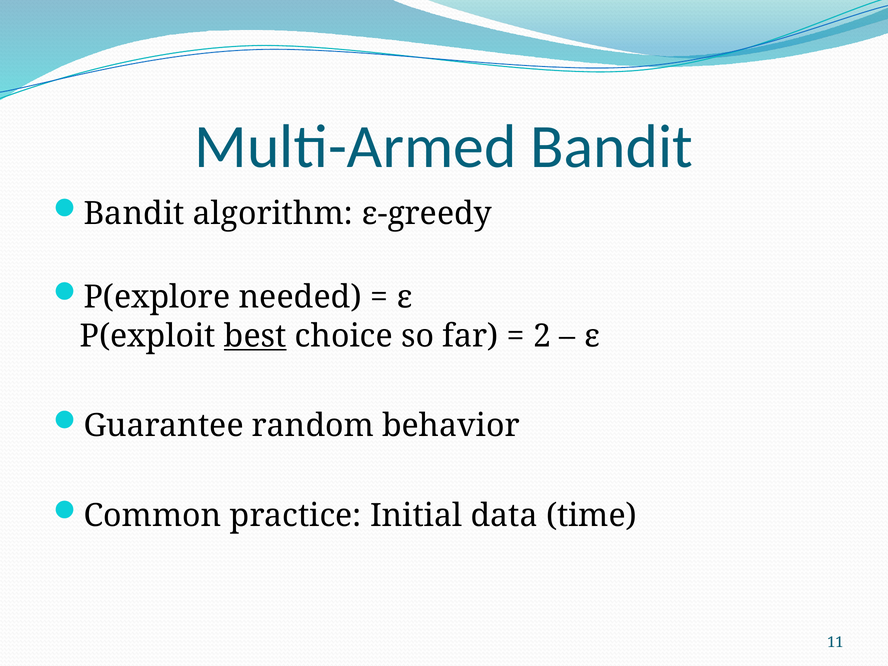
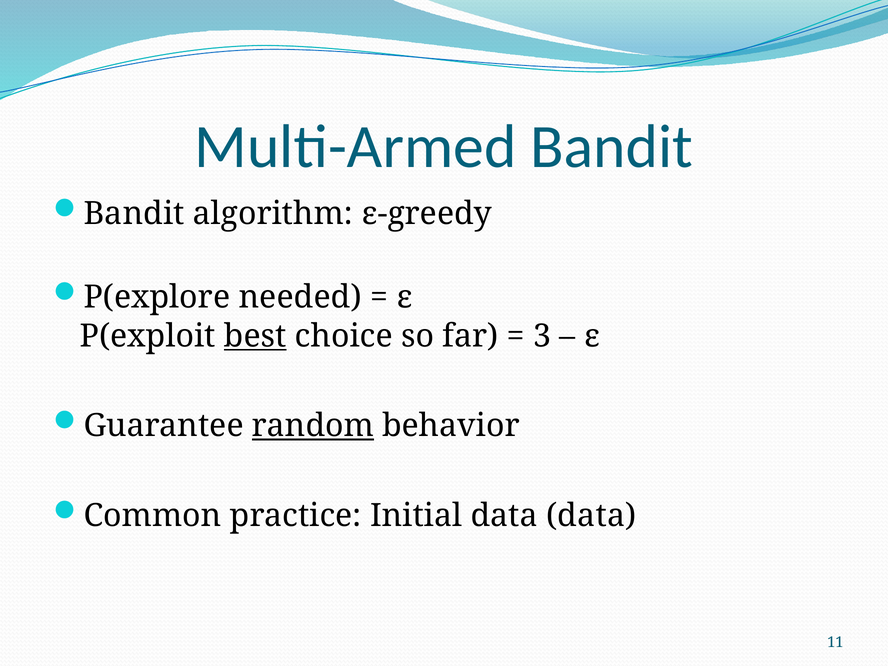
2: 2 -> 3 (542, 336)
random underline: none -> present (313, 426)
data time: time -> data (591, 516)
